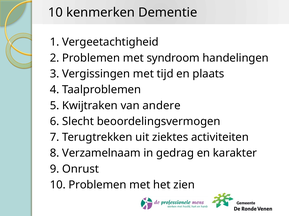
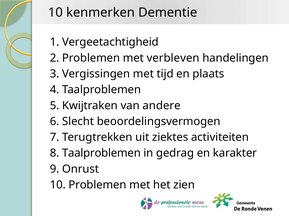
syndroom: syndroom -> verbleven (173, 58)
8 Verzamelnaam: Verzamelnaam -> Taalproblemen (101, 154)
